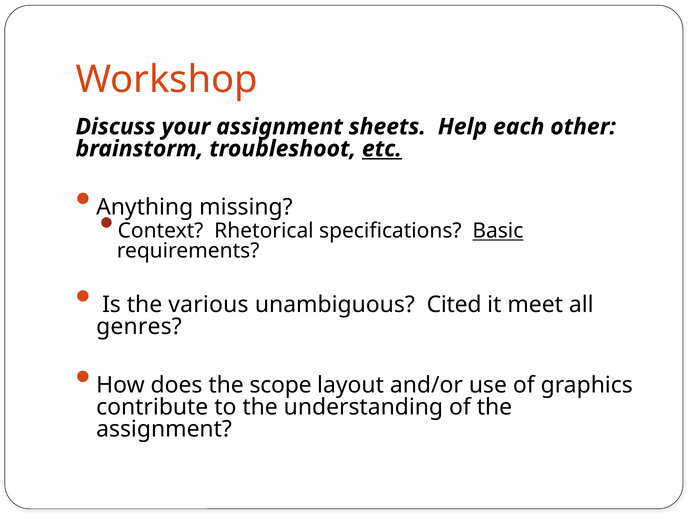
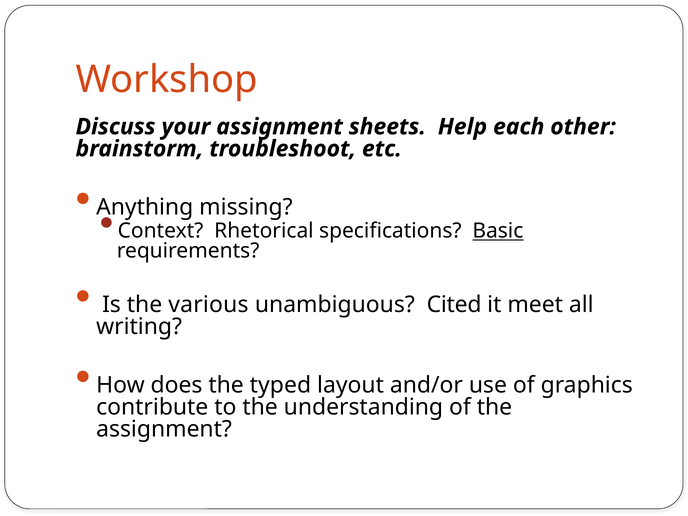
etc underline: present -> none (382, 149)
genres: genres -> writing (139, 327)
scope: scope -> typed (280, 385)
